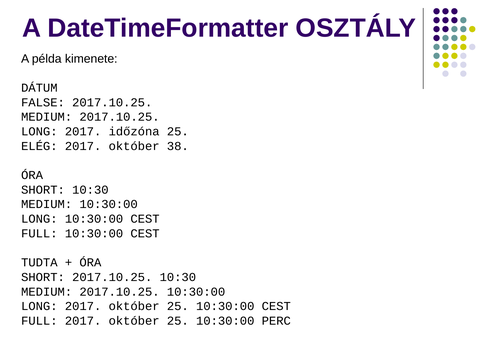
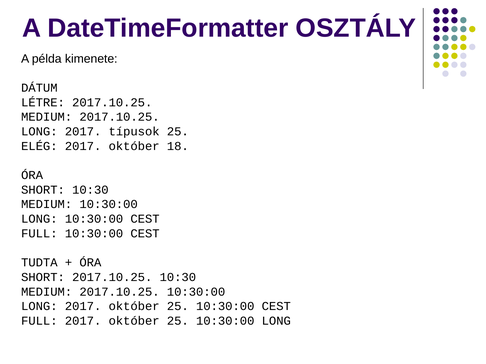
FALSE: FALSE -> LÉTRE (43, 103)
időzóna: időzóna -> típusok (134, 132)
38: 38 -> 18 (178, 146)
25 10:30:00 PERC: PERC -> LONG (276, 321)
